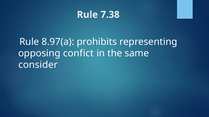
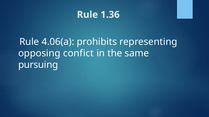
7.38: 7.38 -> 1.36 (110, 15)
8.97(a: 8.97(a -> 4.06(a (58, 42)
consider: consider -> pursuing (38, 65)
